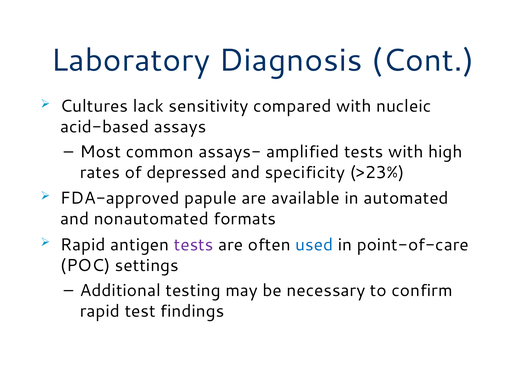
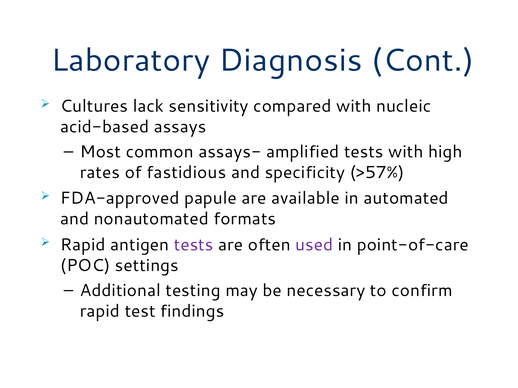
depressed: depressed -> fastidious (186, 173)
>23%: >23% -> >57% (377, 173)
used colour: blue -> purple (314, 245)
